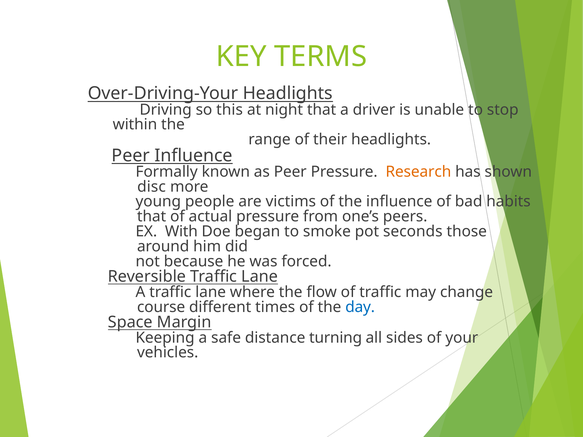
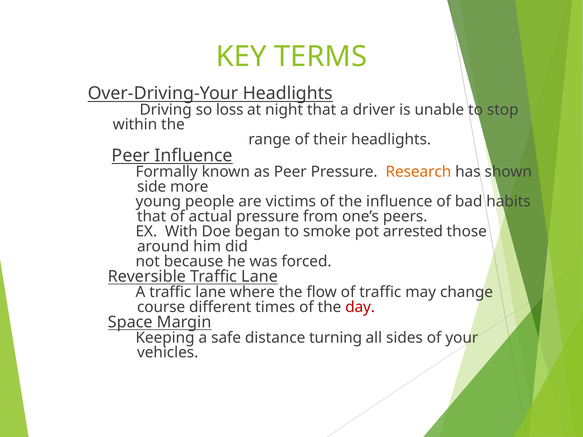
this: this -> loss (230, 110)
disc: disc -> side (152, 187)
seconds: seconds -> arrested (413, 232)
day colour: blue -> red (360, 307)
